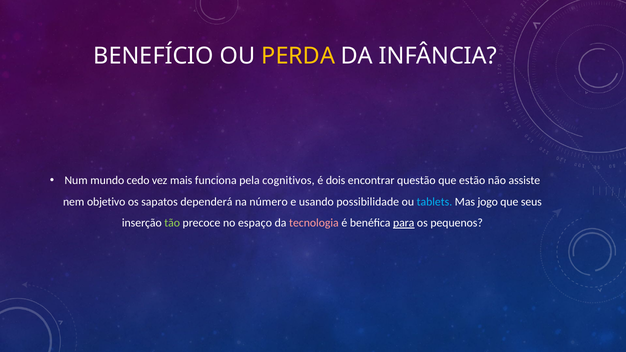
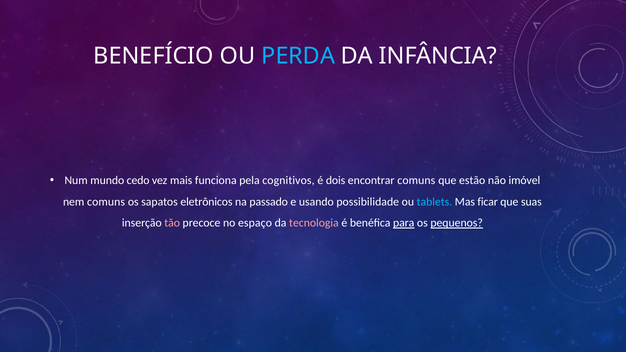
PERDA colour: yellow -> light blue (298, 56)
encontrar questão: questão -> comuns (416, 181)
assiste: assiste -> imóvel (524, 181)
nem objetivo: objetivo -> comuns (106, 202)
dependerá: dependerá -> eletrônicos (206, 202)
número: número -> passado (269, 202)
jogo: jogo -> ficar (488, 202)
seus: seus -> suas (531, 202)
tão colour: light green -> pink (172, 223)
pequenos underline: none -> present (457, 223)
